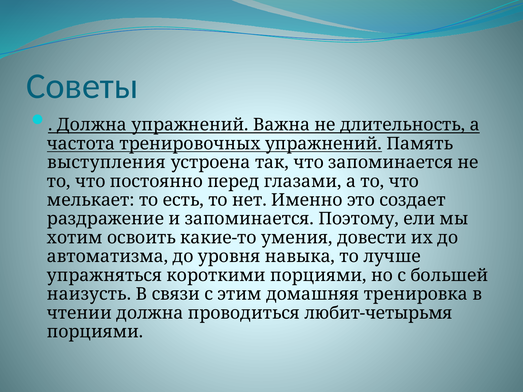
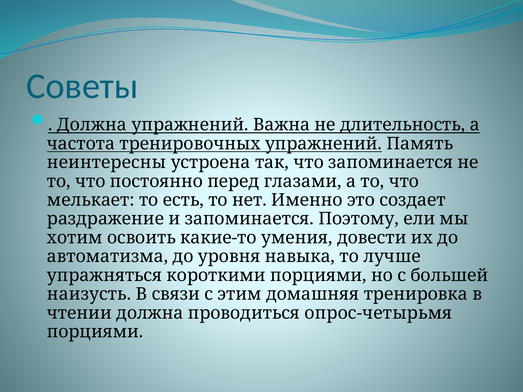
выступления: выступления -> неинтересны (107, 163)
любит-четырьмя: любит-четырьмя -> опрос-четырьмя (378, 313)
